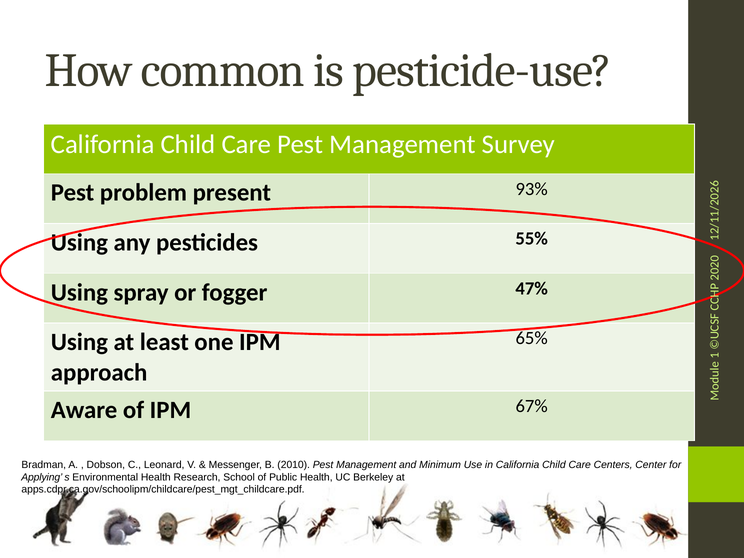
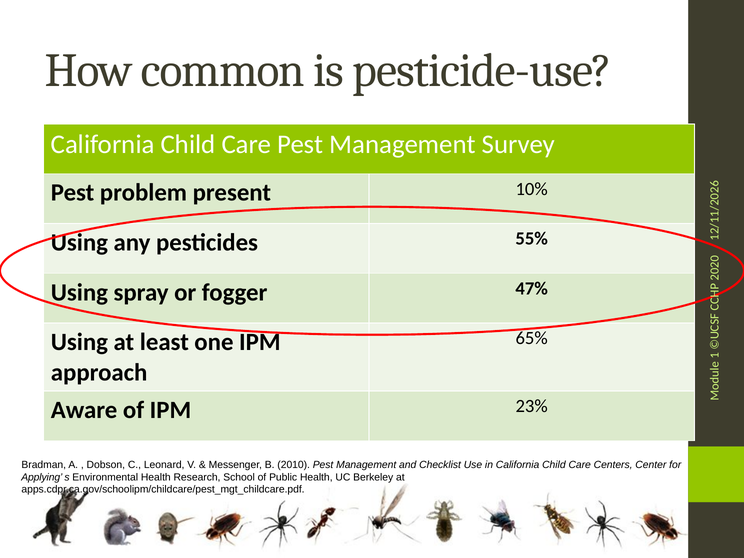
93%: 93% -> 10% (532, 189)
67%: 67% -> 23% (532, 406)
Minimum: Minimum -> Checklist (440, 465)
